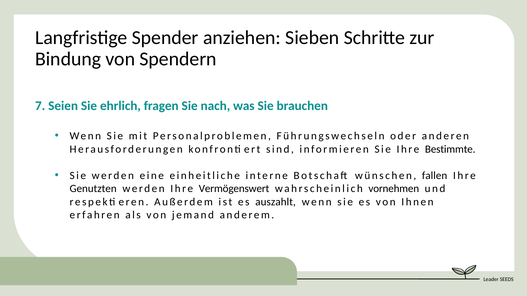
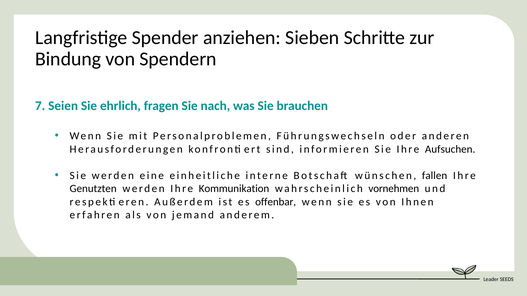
Bestimmte: Bestimmte -> Aufsuchen (450, 149)
Vermögenswert: Vermögenswert -> Kommunikation (234, 189)
auszahlt: auszahlt -> offenbar (276, 202)
